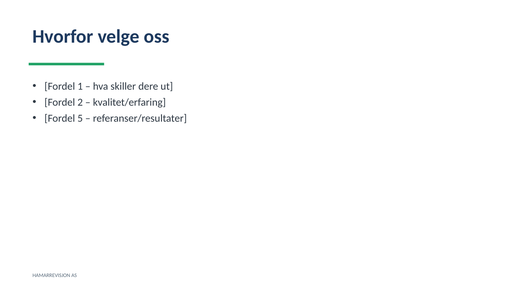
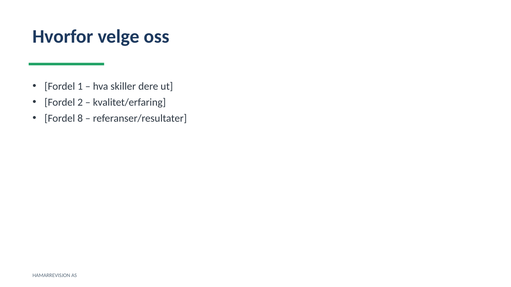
5: 5 -> 8 (80, 119)
